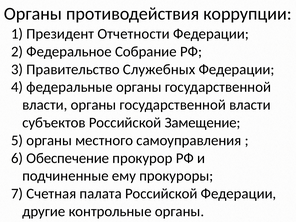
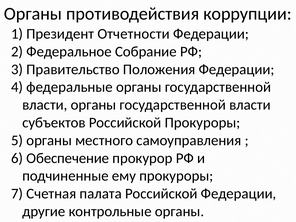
Служебных: Служебных -> Положения (159, 69)
Российской Замещение: Замещение -> Прокуроры (202, 123)
